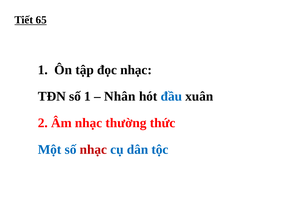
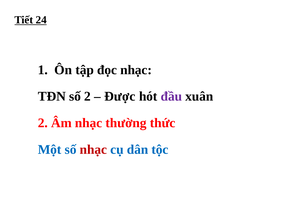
65: 65 -> 24 (41, 20)
số 1: 1 -> 2 (88, 96)
Nhân: Nhân -> Được (120, 96)
đầu colour: blue -> purple (171, 96)
